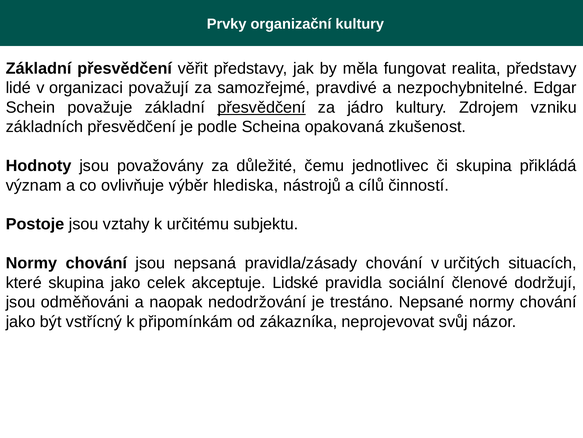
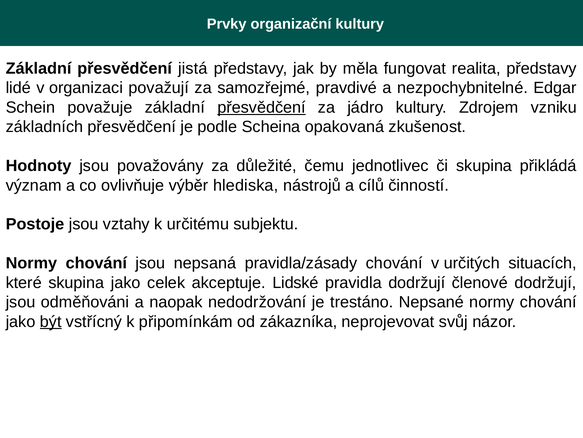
věřit: věřit -> jistá (193, 68)
pravidla sociální: sociální -> dodržují (417, 282)
být underline: none -> present (51, 321)
